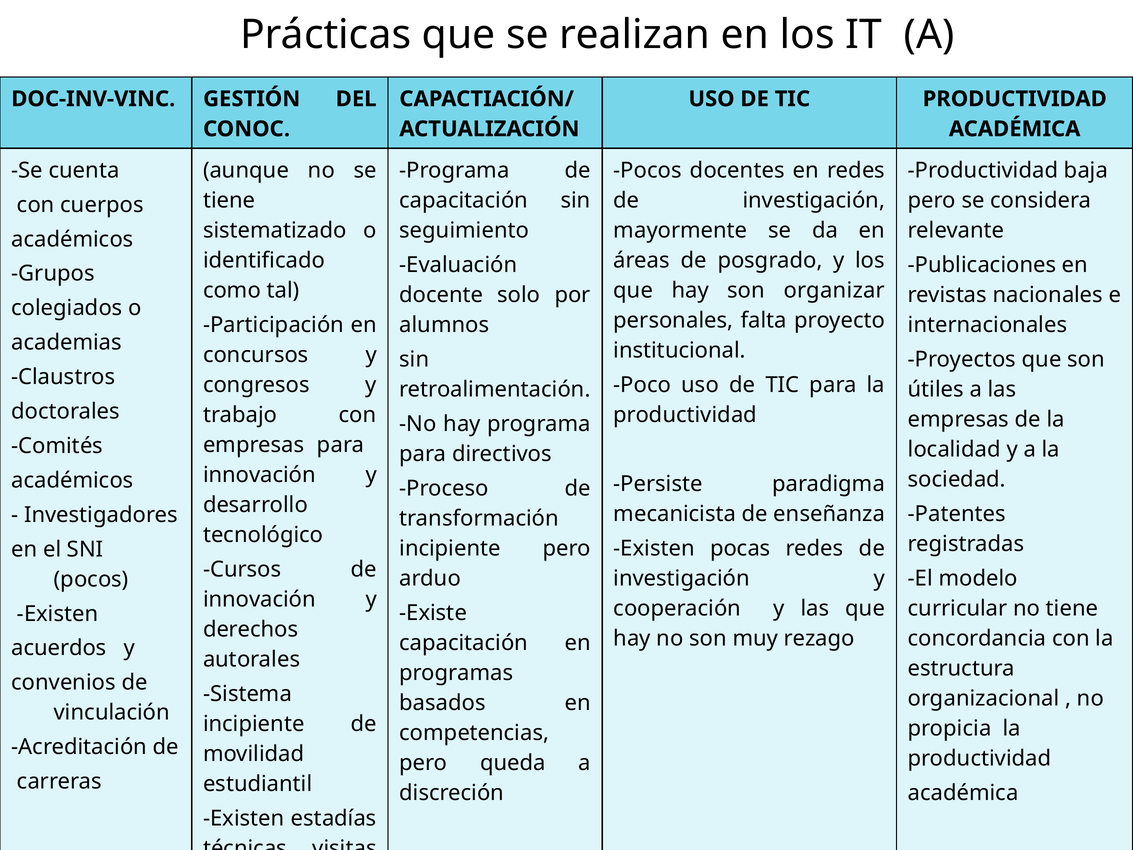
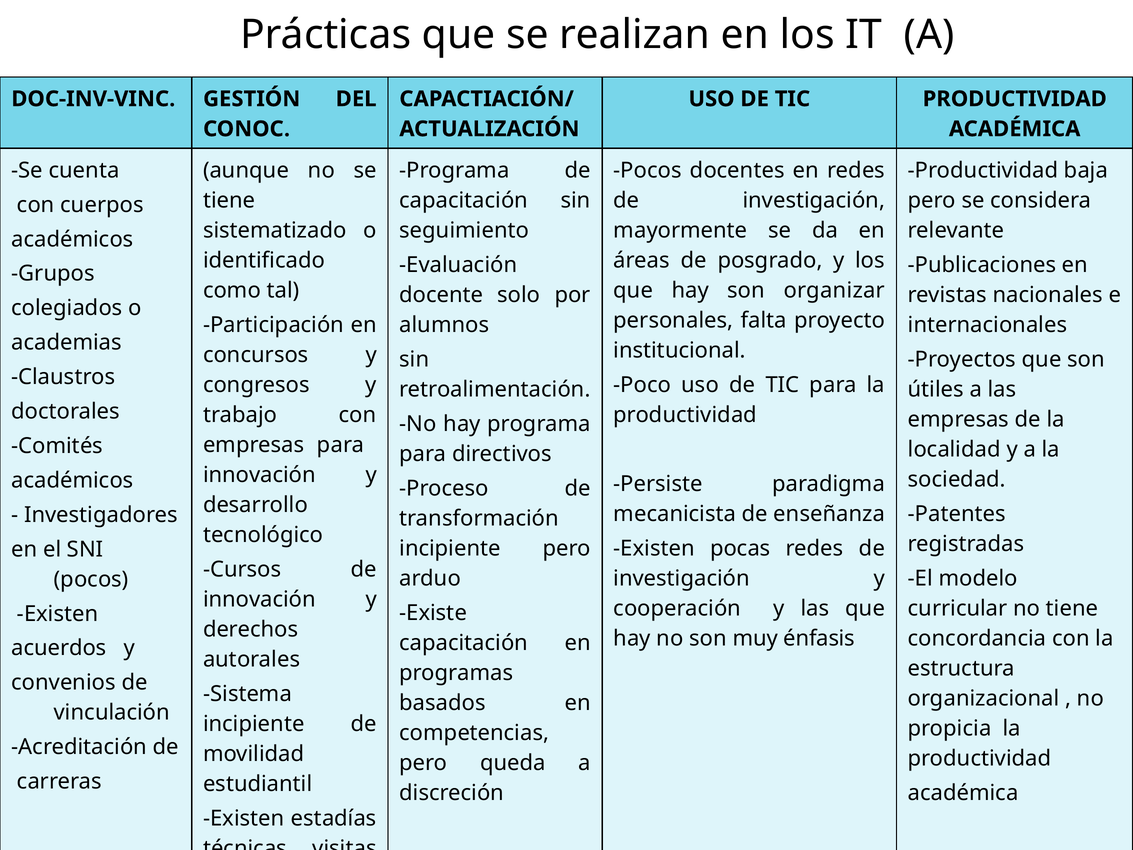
rezago: rezago -> énfasis (819, 638)
